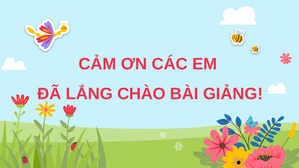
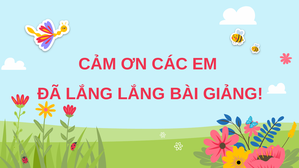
LẮNG CHÀO: CHÀO -> LẮNG (141, 94)
